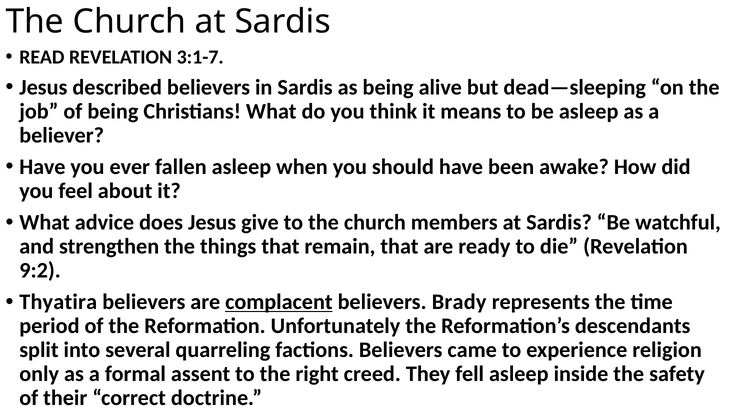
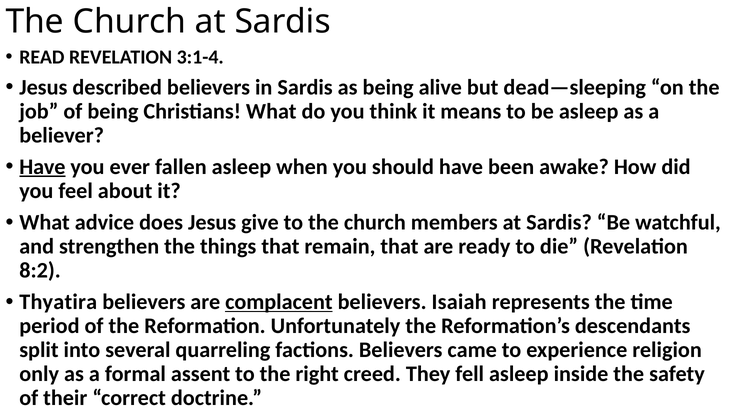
3:1-7: 3:1-7 -> 3:1-4 (200, 57)
Have underline: none -> present (42, 167)
9:2: 9:2 -> 8:2 (40, 271)
Brady: Brady -> Isaiah (459, 302)
